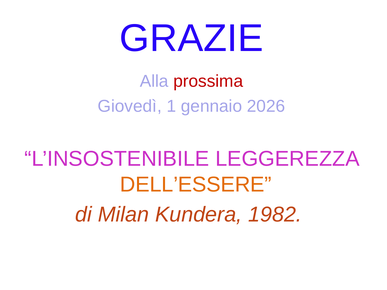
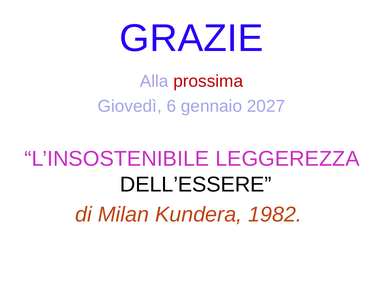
1: 1 -> 6 (171, 106)
2026: 2026 -> 2027 (266, 106)
DELL’ESSERE colour: orange -> black (196, 185)
